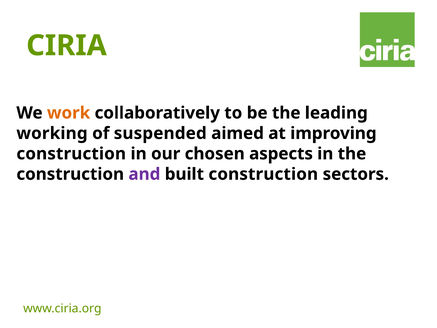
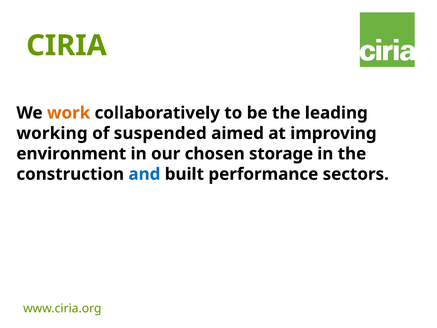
construction: construction -> environment (71, 154)
aspects: aspects -> storage (281, 154)
and colour: purple -> blue (144, 174)
built construction: construction -> performance (263, 174)
